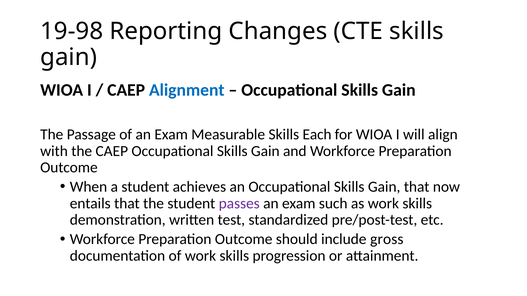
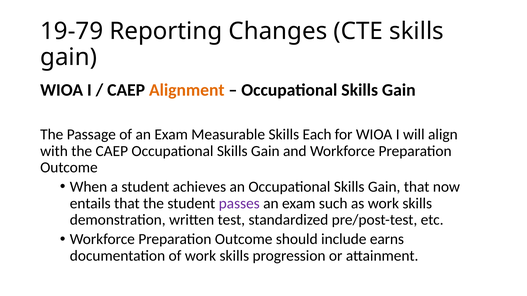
19-98: 19-98 -> 19-79 (72, 31)
Alignment colour: blue -> orange (187, 90)
gross: gross -> earns (387, 240)
